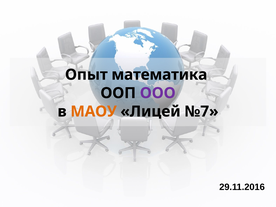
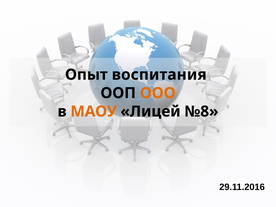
математика: математика -> воспитания (159, 75)
ООО colour: purple -> orange (158, 93)
№7: №7 -> №8 (202, 111)
